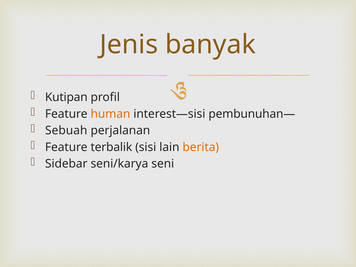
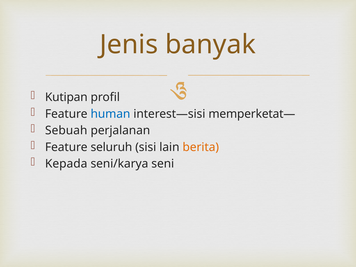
human colour: orange -> blue (110, 114)
pembunuhan—: pembunuhan— -> memperketat— (252, 114)
terbalik: terbalik -> seluruh (111, 147)
Sidebar: Sidebar -> Kepada (66, 164)
